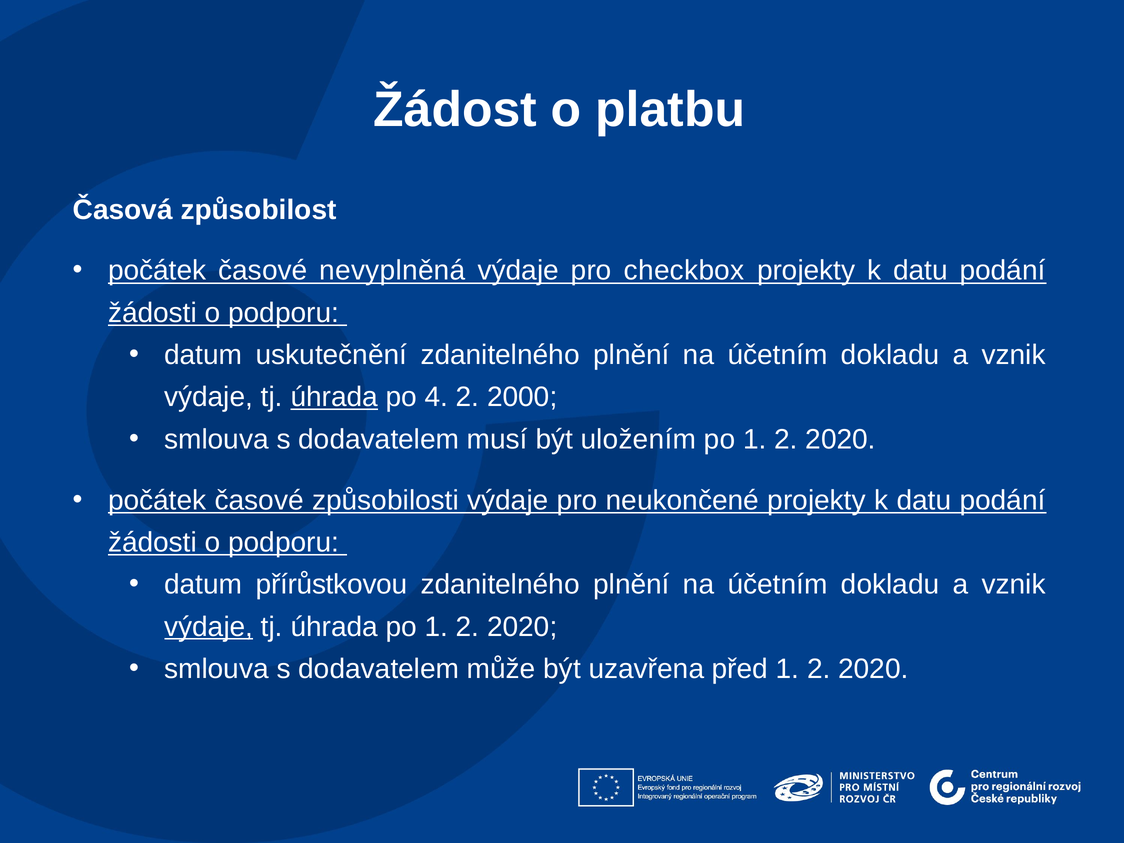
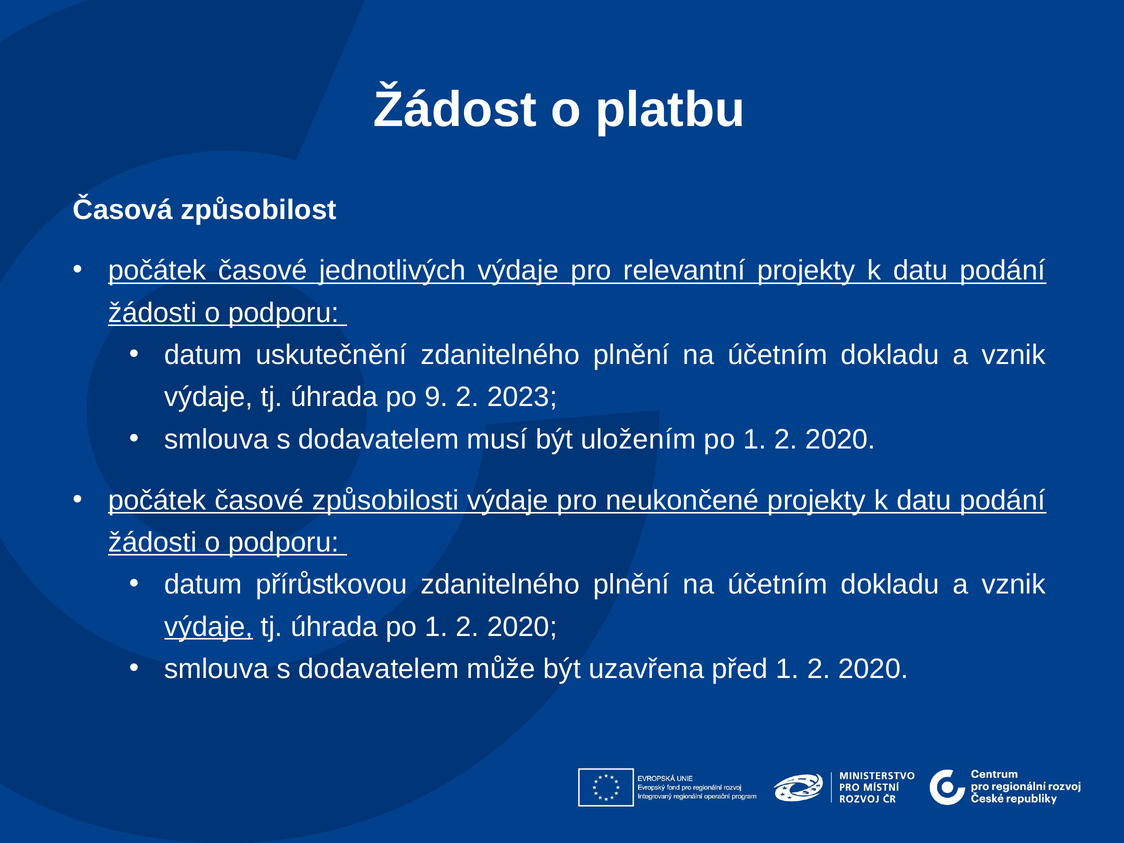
nevyplněná: nevyplněná -> jednotlivých (392, 271)
checkbox: checkbox -> relevantní (684, 271)
úhrada underline: present -> none (334, 397)
4: 4 -> 9 (436, 397)
2000: 2000 -> 2023 (522, 397)
